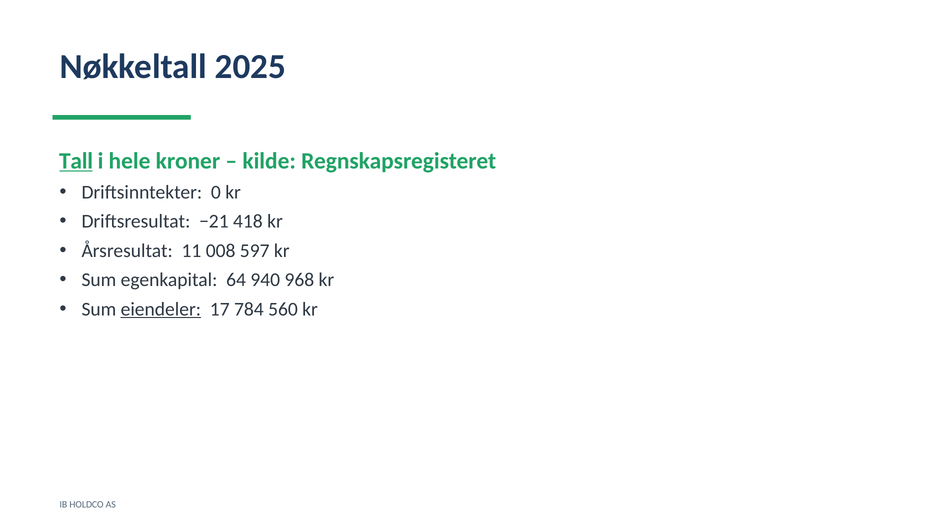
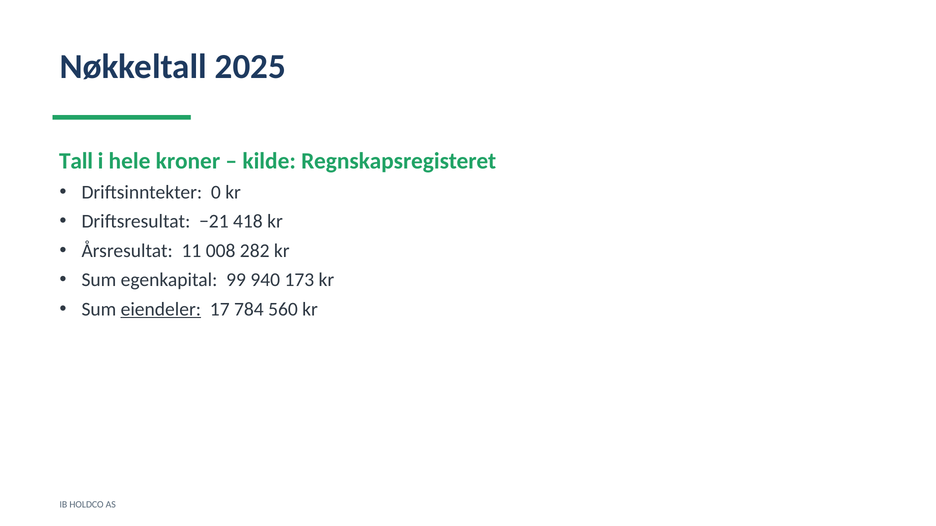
Tall underline: present -> none (76, 161)
597: 597 -> 282 (255, 251)
64: 64 -> 99 (236, 280)
968: 968 -> 173 (299, 280)
